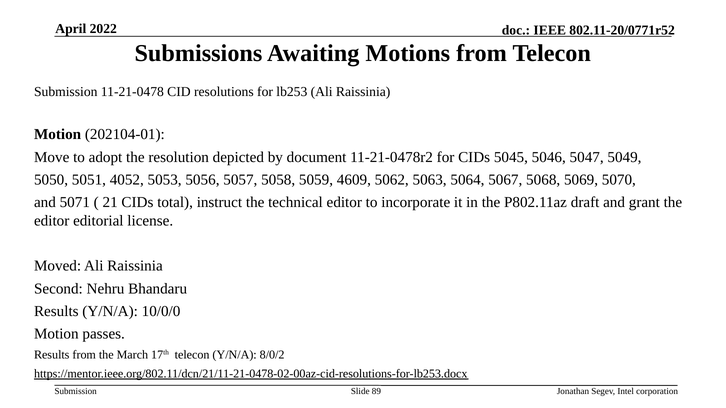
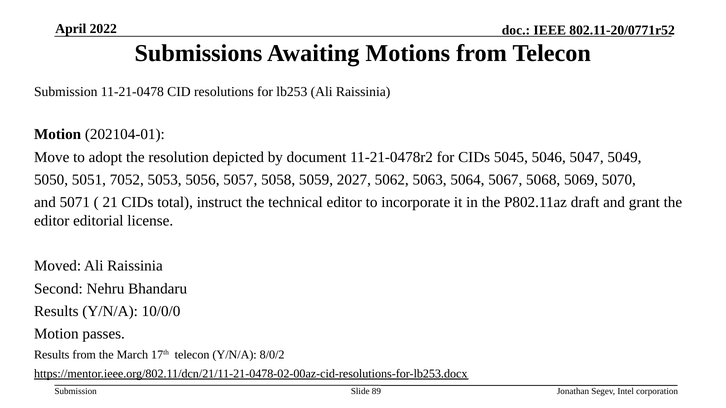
4052: 4052 -> 7052 (127, 180)
4609: 4609 -> 2027 (354, 180)
